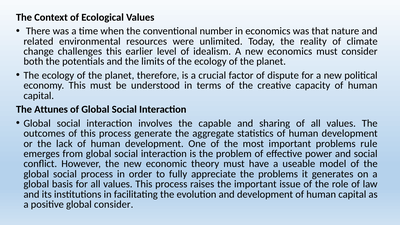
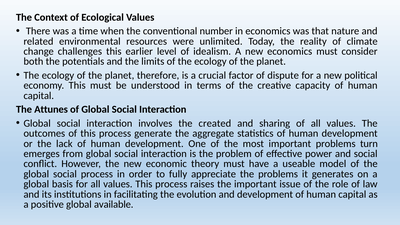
capable: capable -> created (215, 123)
rule: rule -> turn (369, 144)
global consider: consider -> available (114, 204)
